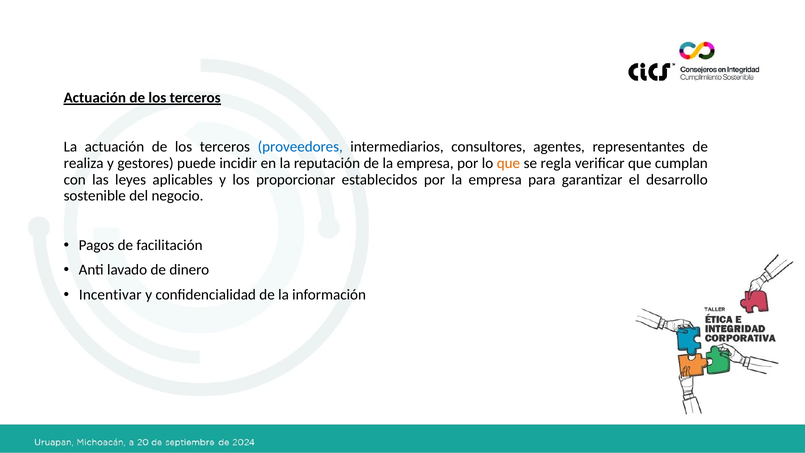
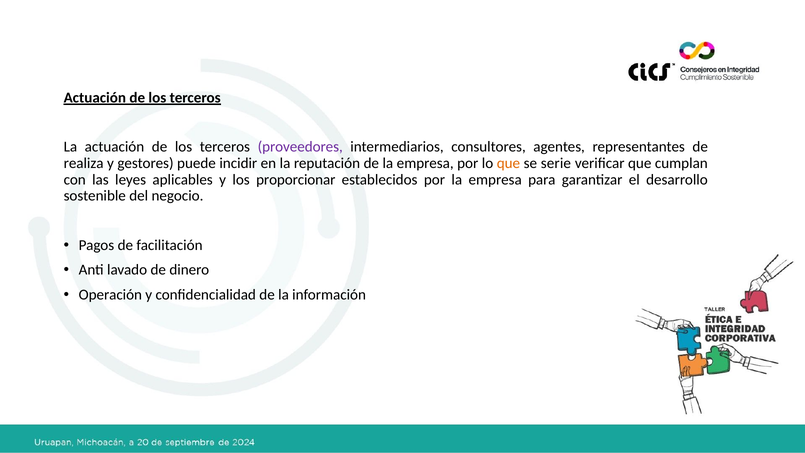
proveedores colour: blue -> purple (300, 147)
regla: regla -> serie (556, 163)
Incentivar: Incentivar -> Operación (110, 295)
